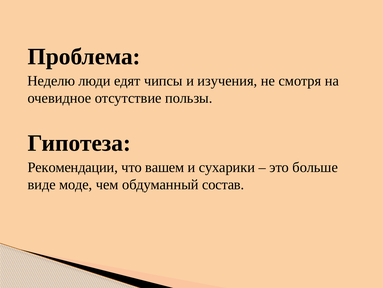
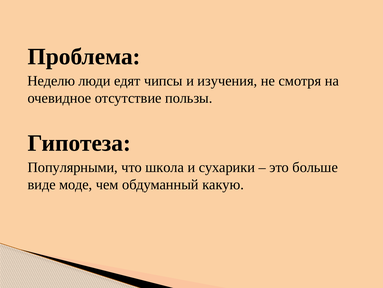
Рекомендации: Рекомендации -> Популярными (73, 167)
вашем: вашем -> школа (165, 167)
состав: состав -> какую (223, 184)
